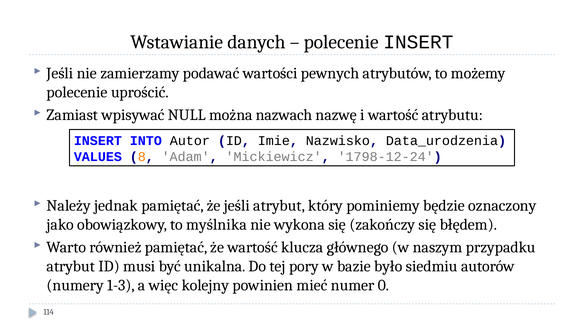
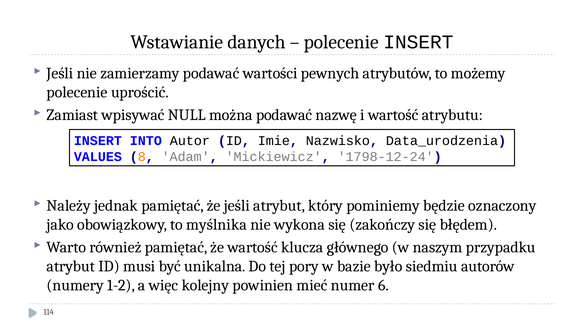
można nazwach: nazwach -> podawać (284, 115)
1-3: 1-3 -> 1-2 (121, 286)
0: 0 -> 6 (383, 286)
